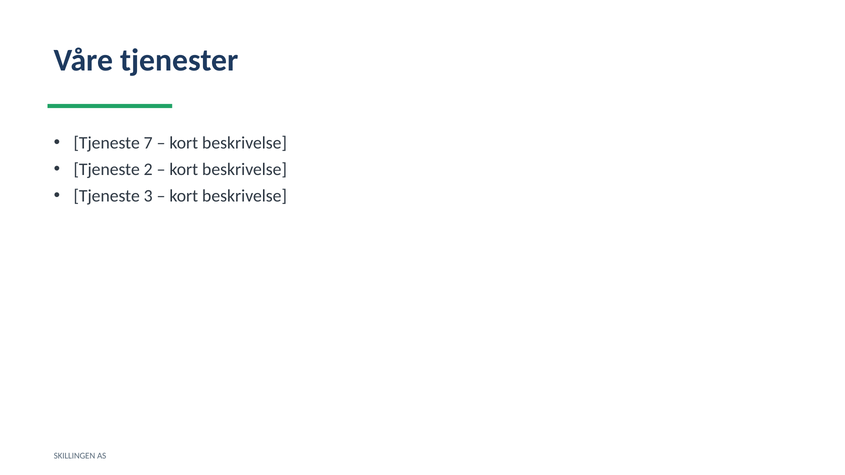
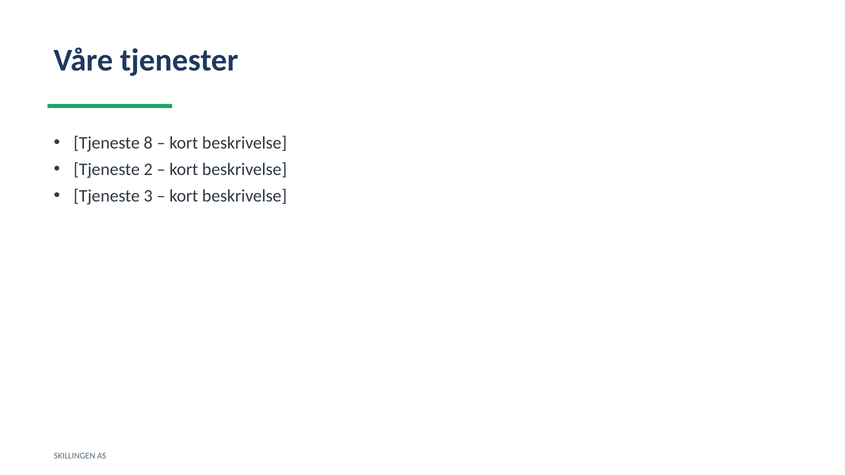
7: 7 -> 8 (148, 143)
